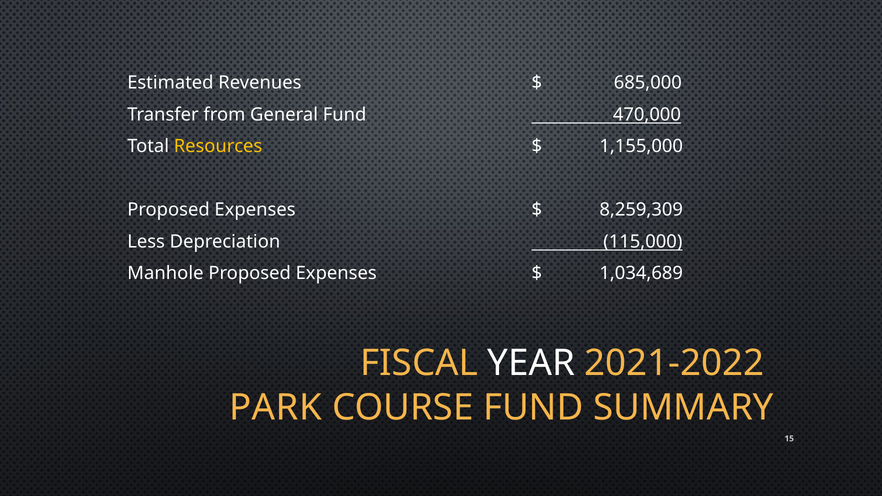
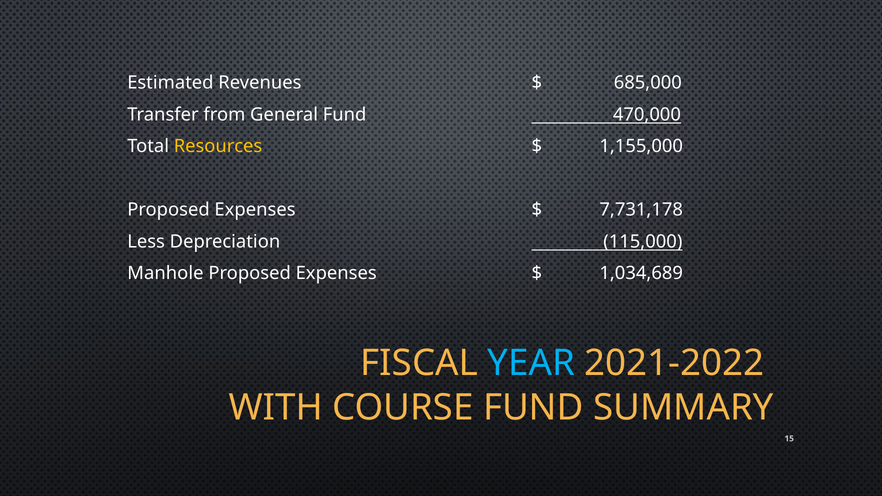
8,259,309: 8,259,309 -> 7,731,178 (641, 210)
YEAR colour: white -> light blue (531, 363)
PARK: PARK -> WITH (276, 408)
